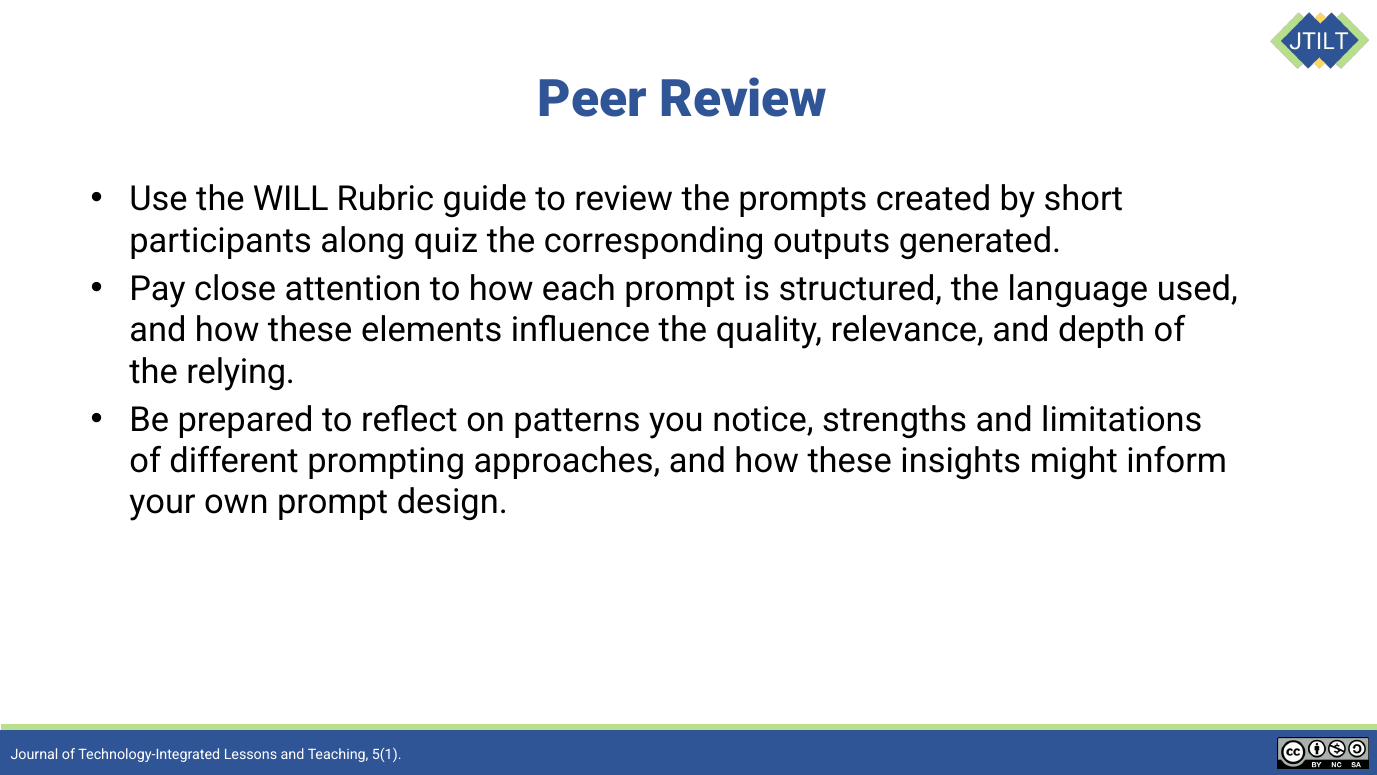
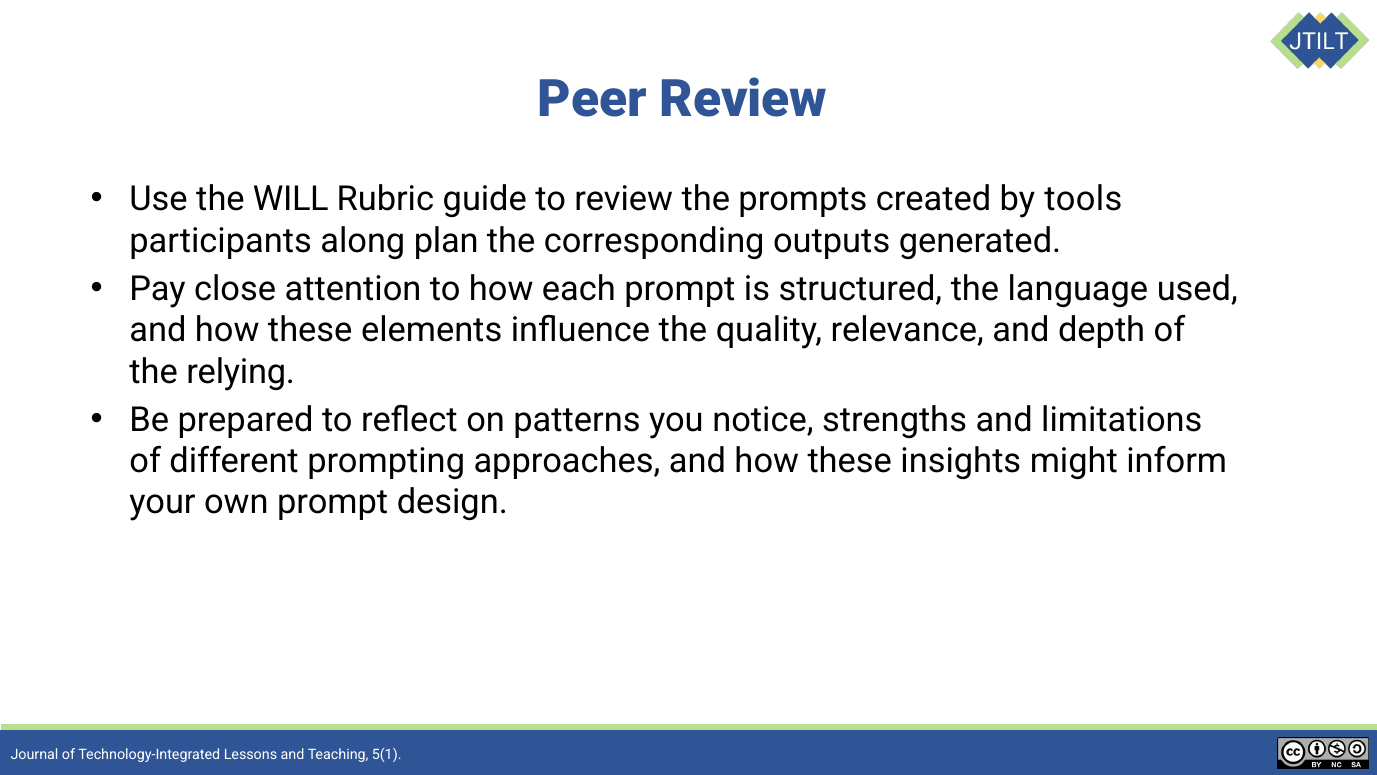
short: short -> tools (1083, 199)
quiz: quiz -> plan (446, 241)
